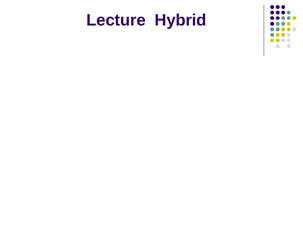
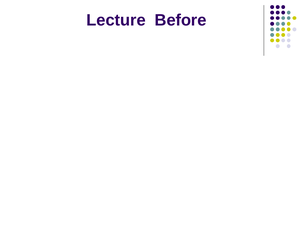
Hybrid: Hybrid -> Before (181, 20)
